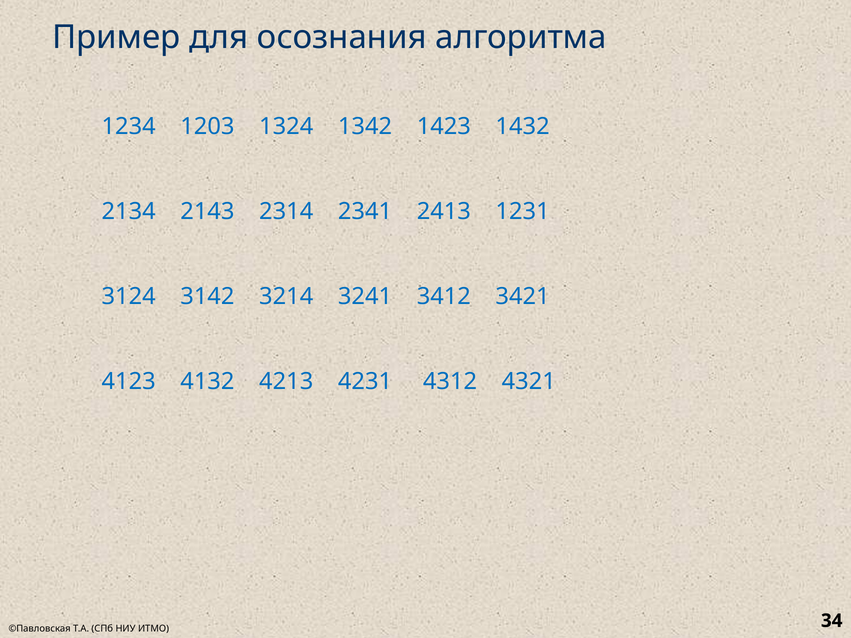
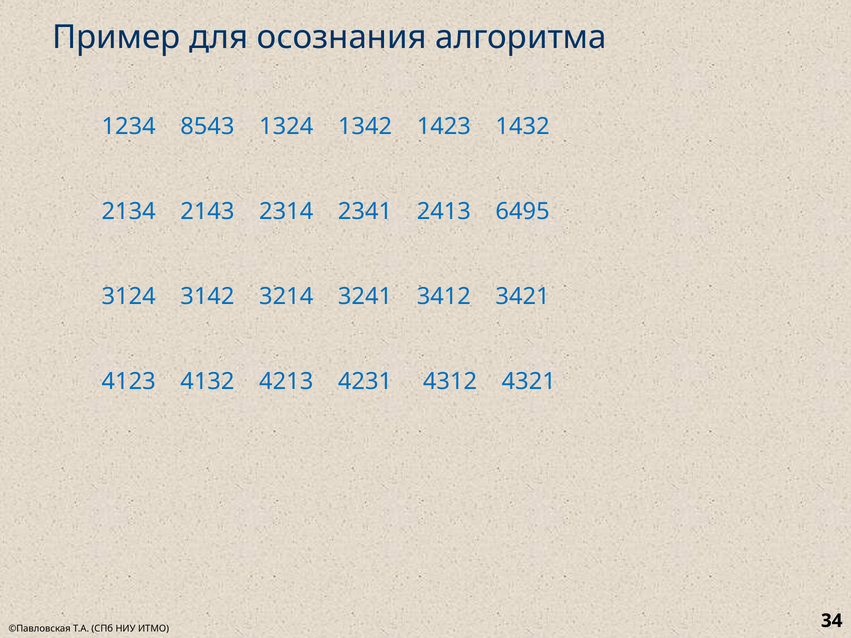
1203: 1203 -> 8543 (207, 126)
1231: 1231 -> 6495 (523, 211)
